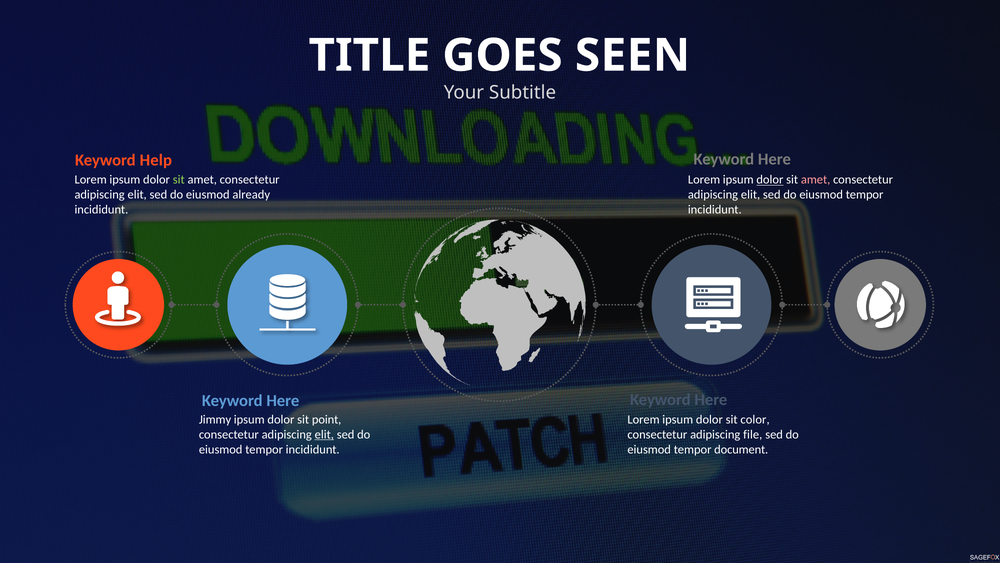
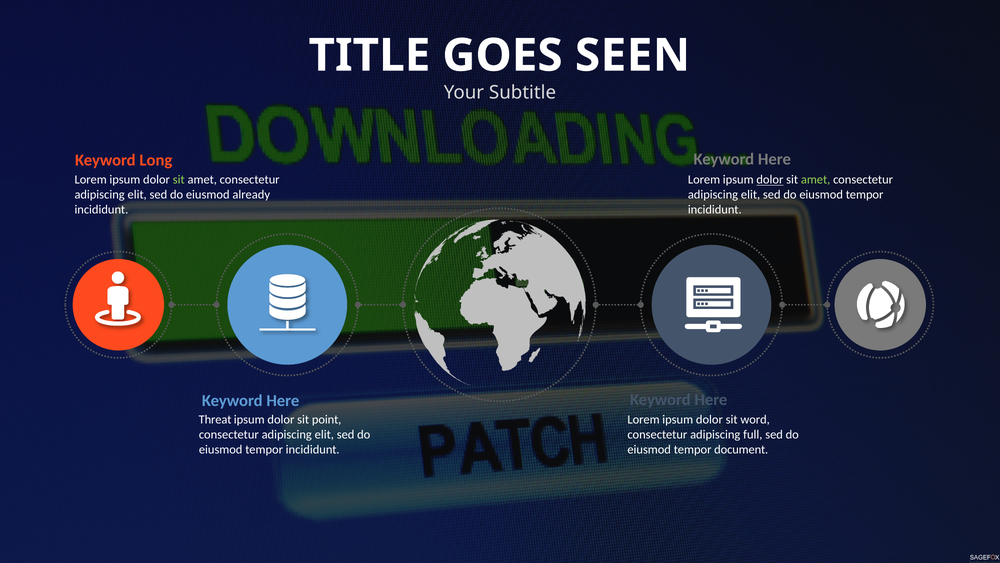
Help: Help -> Long (156, 160)
amet colour: pink -> light green (816, 180)
Jimmy: Jimmy -> Threat (215, 419)
color: color -> word (755, 419)
elit underline: present -> none (324, 434)
file: file -> full (753, 434)
